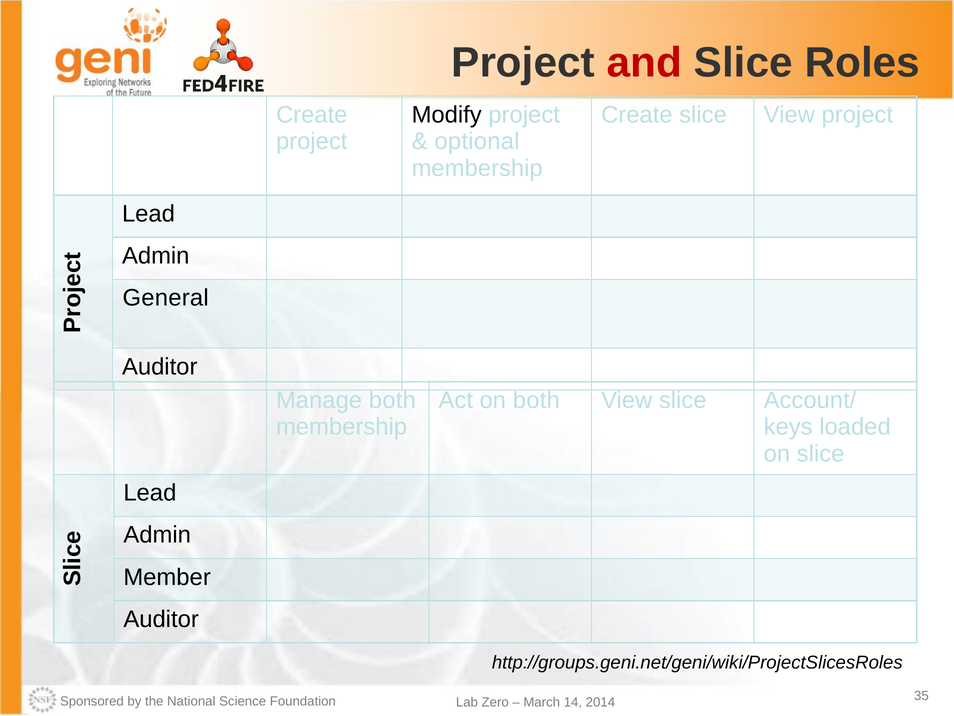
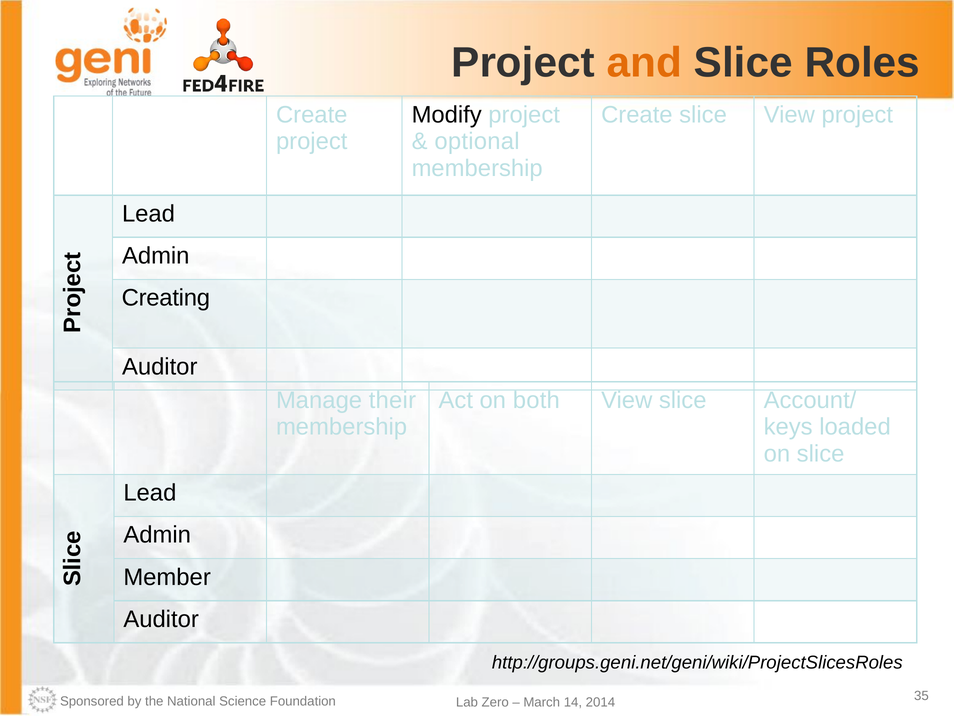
and colour: red -> orange (644, 63)
General: General -> Creating (166, 298)
Manage both: both -> their (392, 400)
